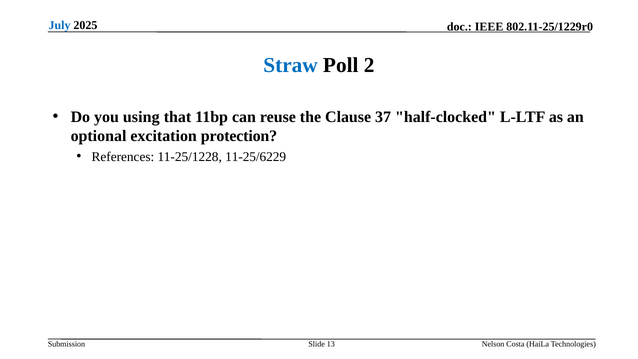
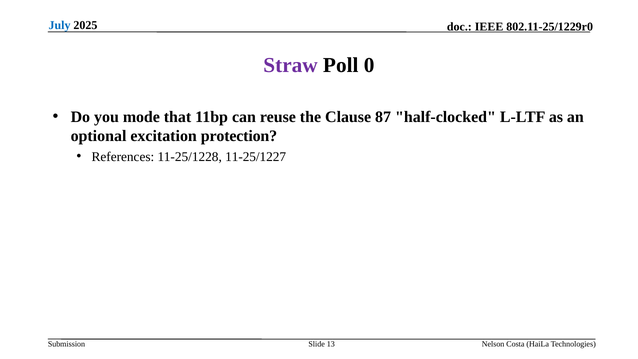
Straw colour: blue -> purple (291, 65)
2: 2 -> 0 (369, 65)
using: using -> mode (141, 117)
37: 37 -> 87 (383, 117)
11-25/6229: 11-25/6229 -> 11-25/1227 (256, 157)
